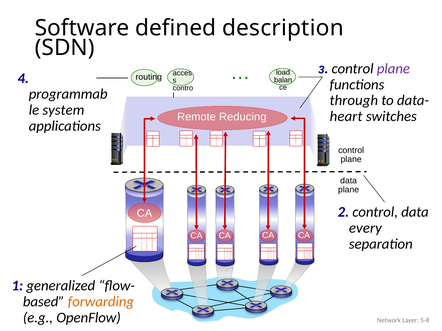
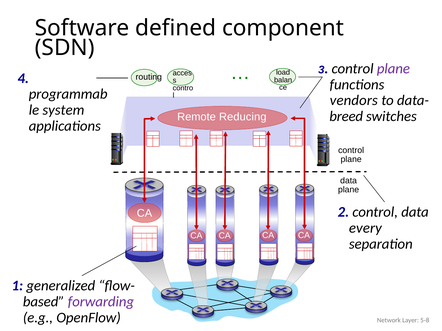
description: description -> component (283, 28)
through: through -> vendors (354, 101)
heart: heart -> breed (346, 116)
forwarding colour: orange -> purple (101, 302)
